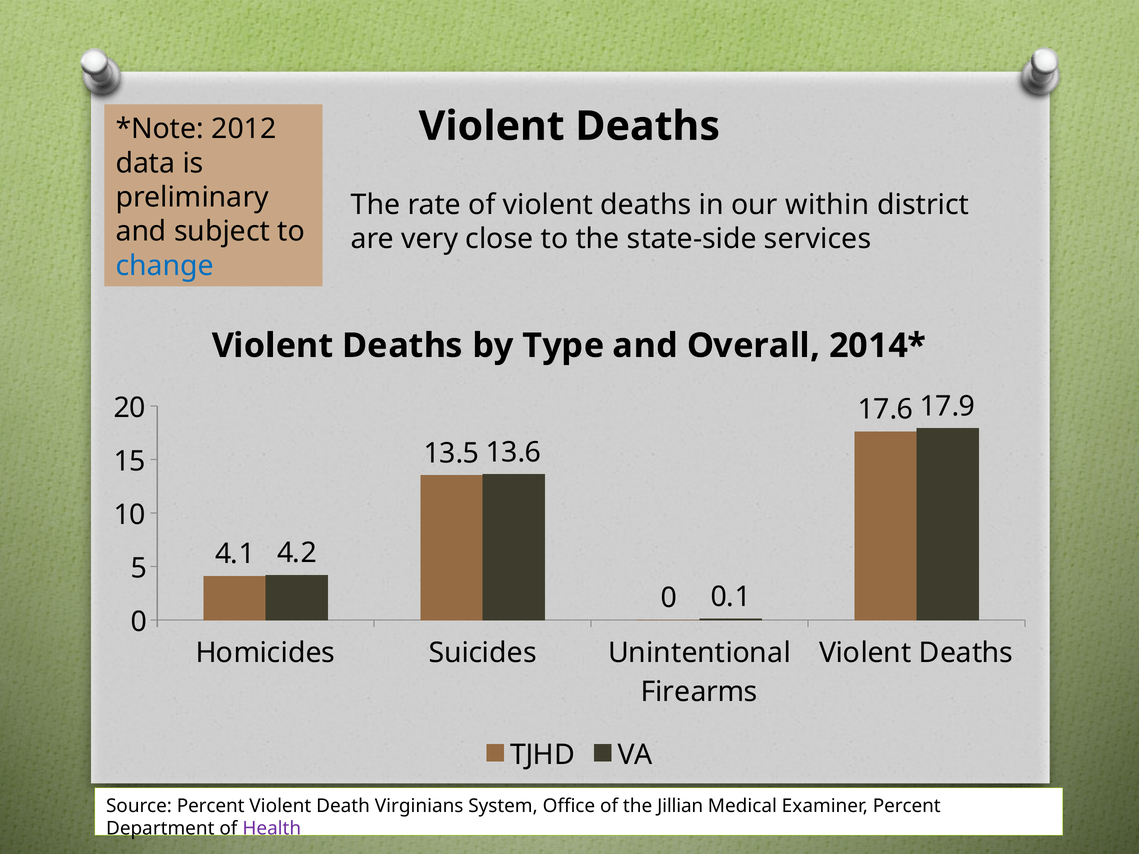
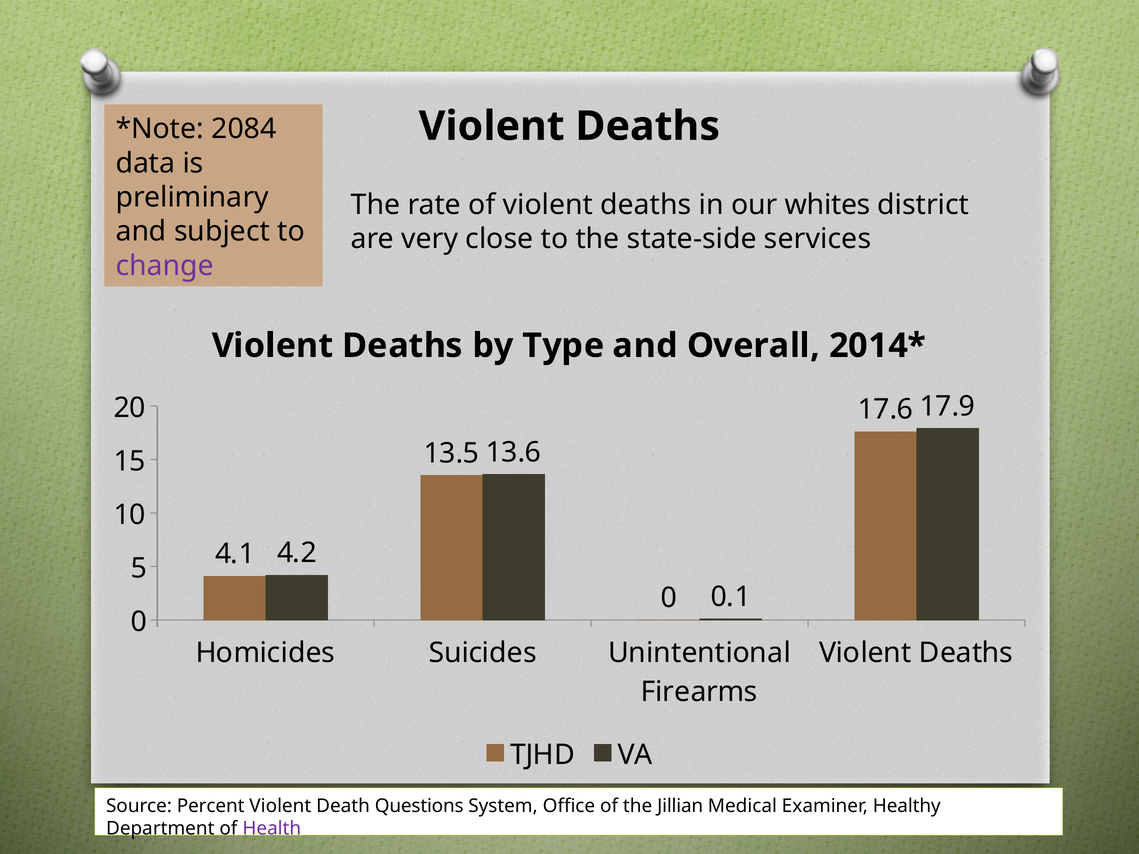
2012: 2012 -> 2084 (244, 129)
within: within -> whites (828, 205)
change colour: blue -> purple (165, 266)
Virginians: Virginians -> Questions (419, 806)
Examiner Percent: Percent -> Healthy (907, 806)
